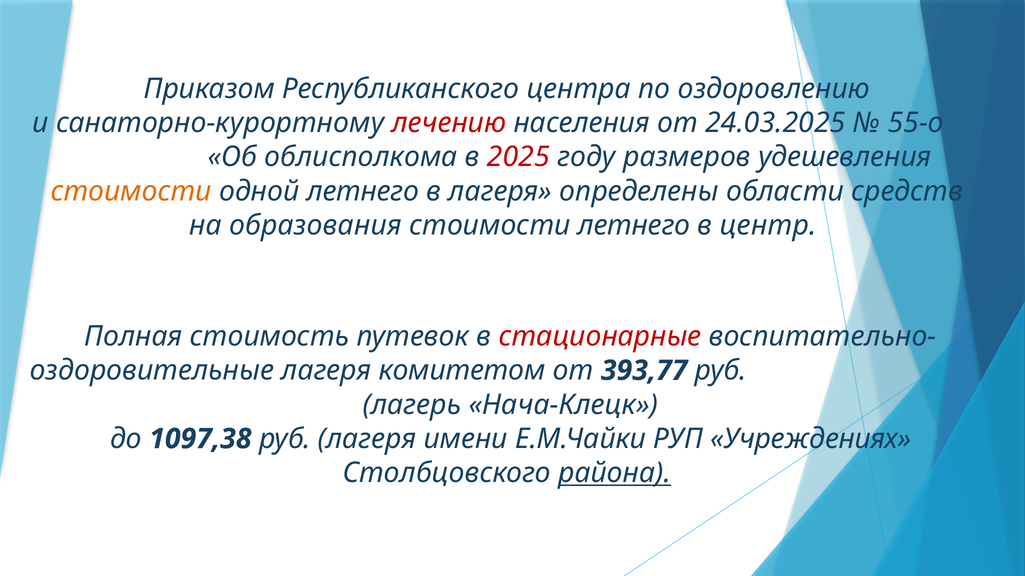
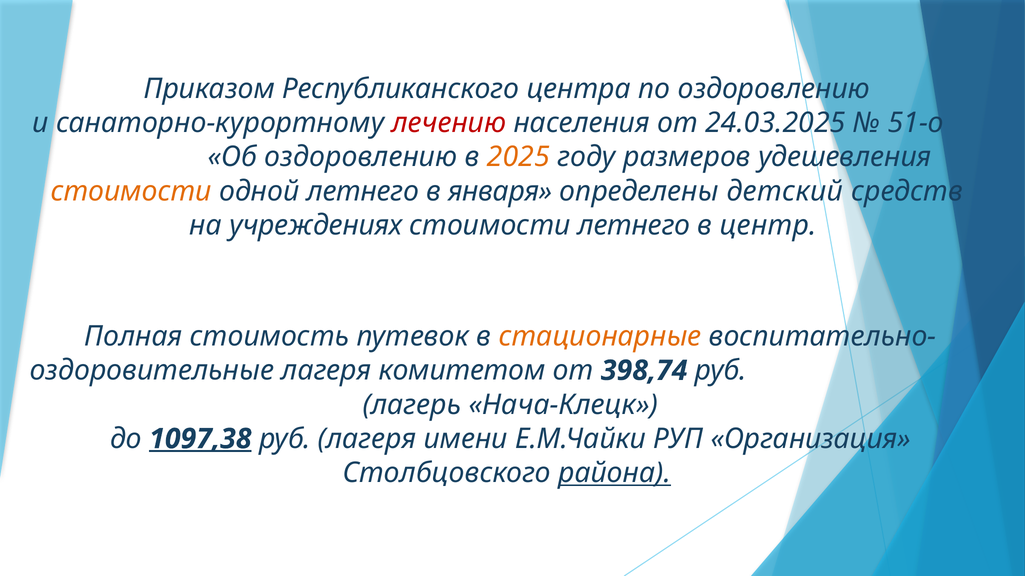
55-о: 55-о -> 51-о (916, 123)
Об облисполкома: облисполкома -> оздоровлению (361, 157)
2025 colour: red -> orange (518, 157)
в лагеря: лагеря -> января (500, 191)
области: области -> детский (785, 191)
образования: образования -> учреждениях (316, 226)
стационарные colour: red -> orange (600, 337)
393,77: 393,77 -> 398,74 (644, 371)
1097,38 underline: none -> present (200, 439)
Учреждениях: Учреждениях -> Организация (811, 439)
